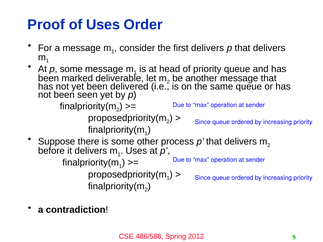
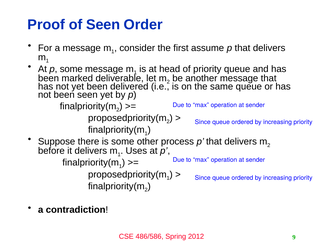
of Uses: Uses -> Seen (103, 25)
first delivers: delivers -> assume (208, 48)
